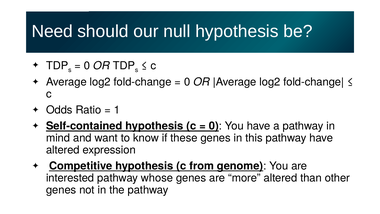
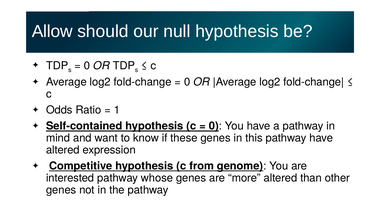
Need: Need -> Allow (52, 31)
